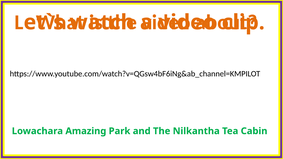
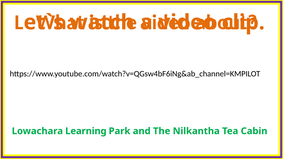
Amazing: Amazing -> Learning (86, 132)
